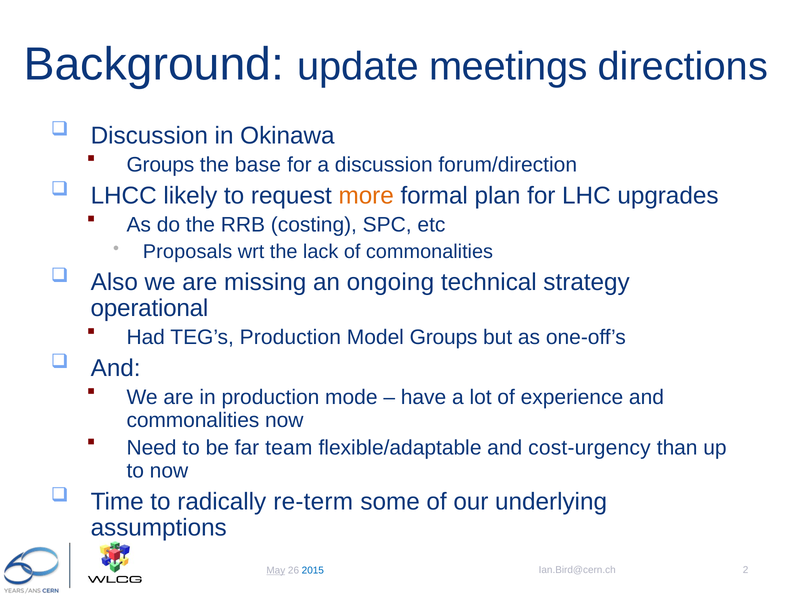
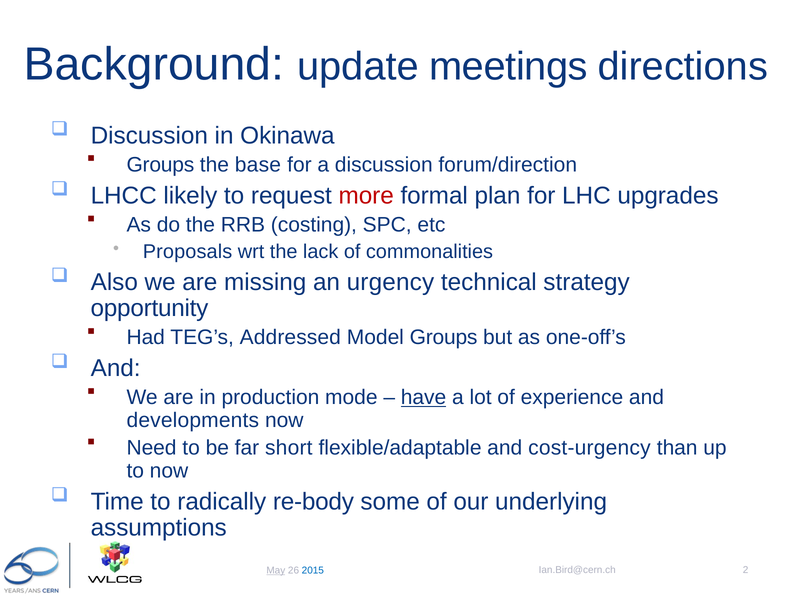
more colour: orange -> red (366, 196)
ongoing: ongoing -> urgency (390, 282)
operational: operational -> opportunity (149, 308)
TEG’s Production: Production -> Addressed (290, 337)
have underline: none -> present (423, 397)
commonalities: commonalities -> developments (193, 420)
team: team -> short (289, 448)
re-term: re-term -> re-body (313, 502)
